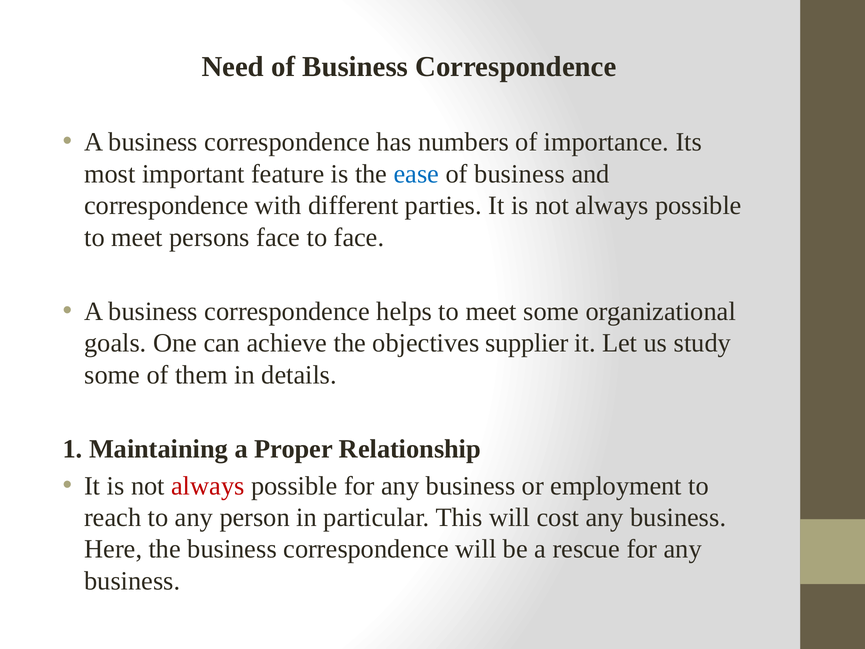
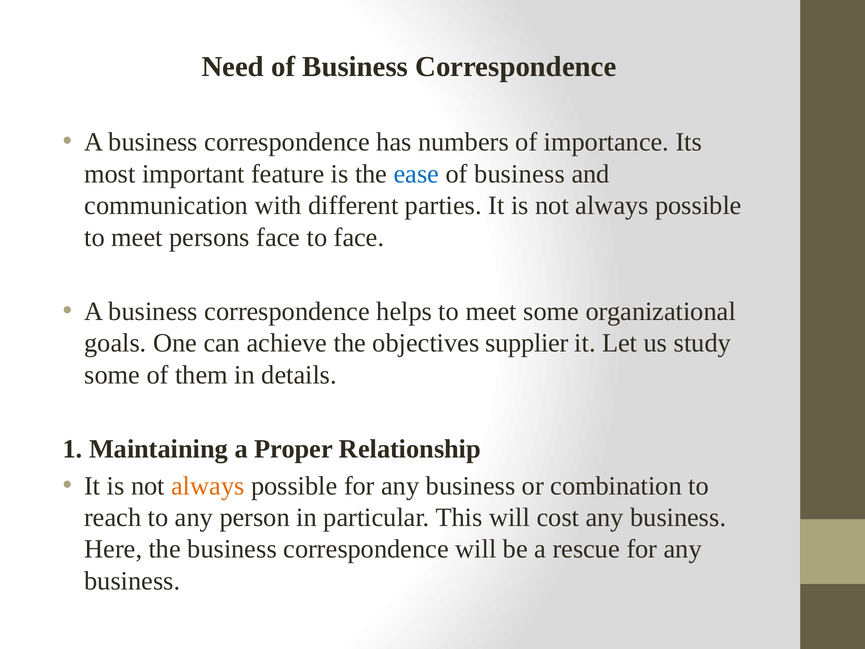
correspondence: correspondence -> communication (166, 206)
always colour: red -> orange (208, 486)
employment: employment -> combination (616, 486)
